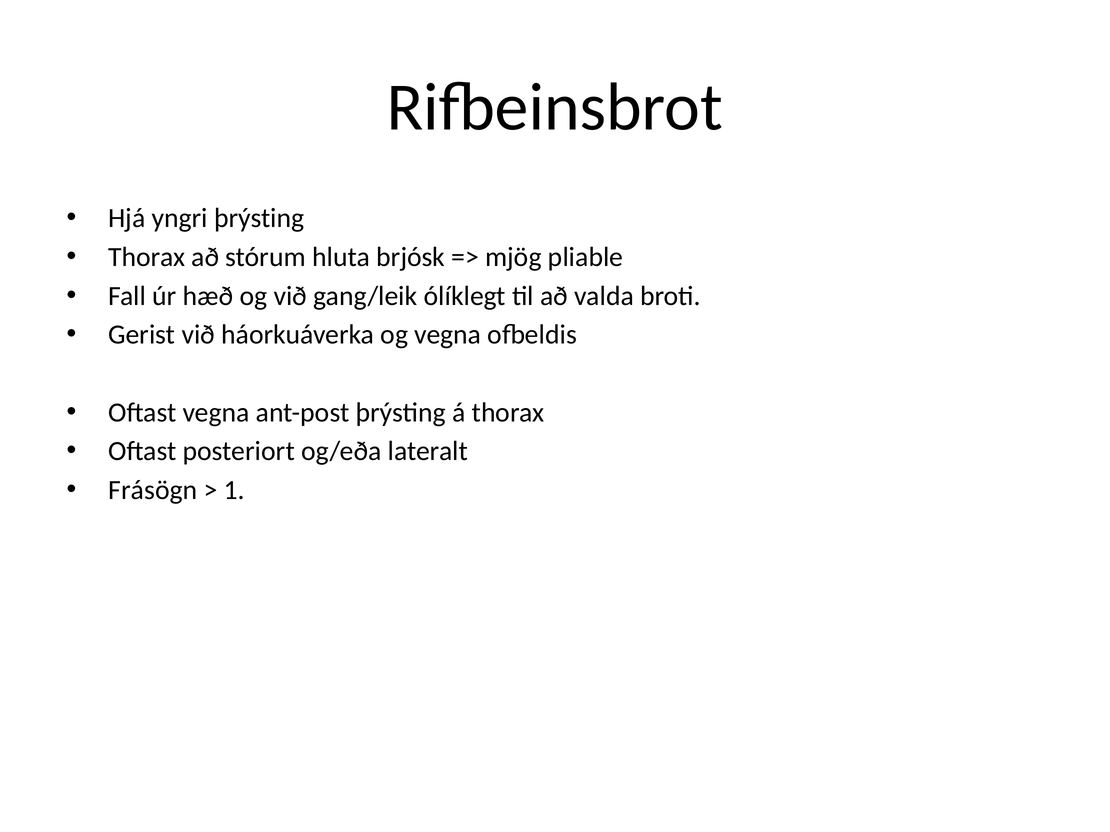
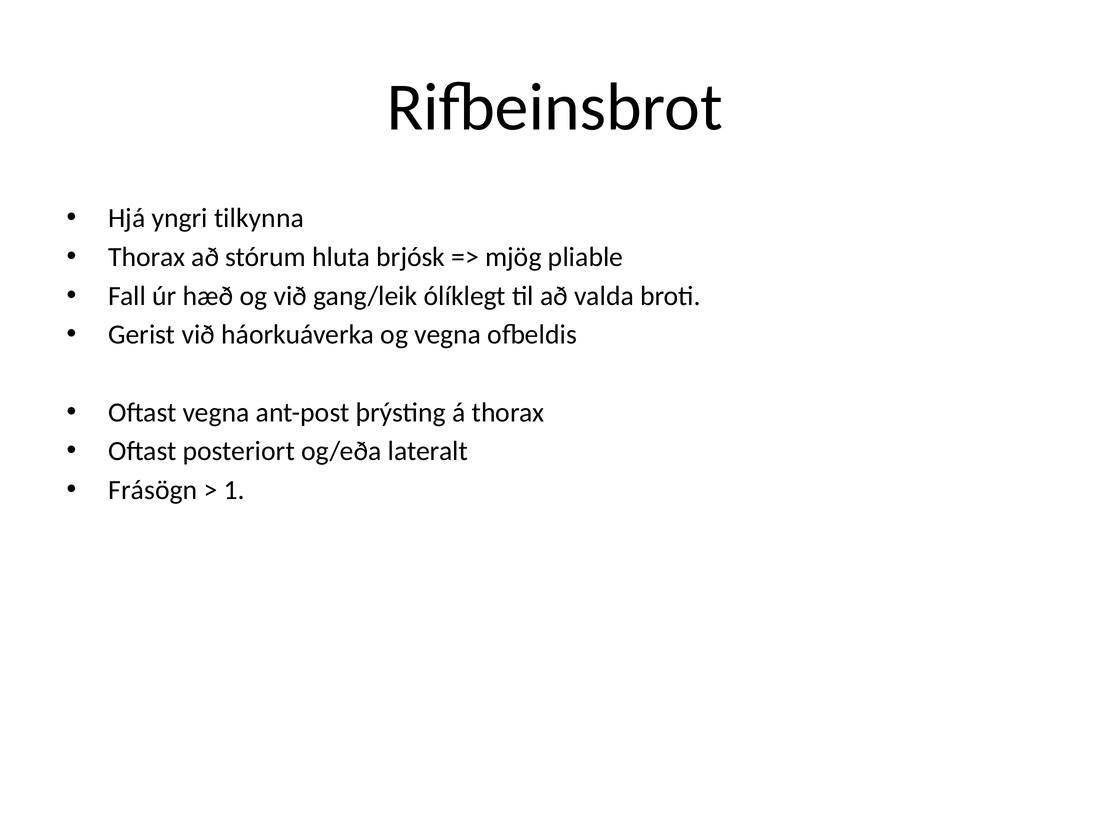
yngri þrýsting: þrýsting -> tilkynna (259, 218)
